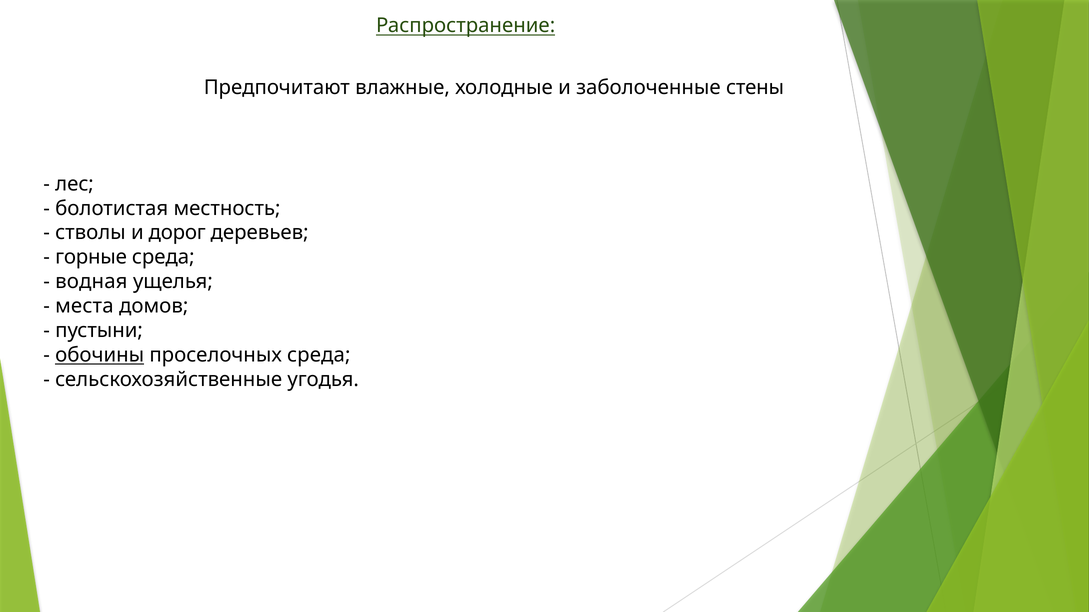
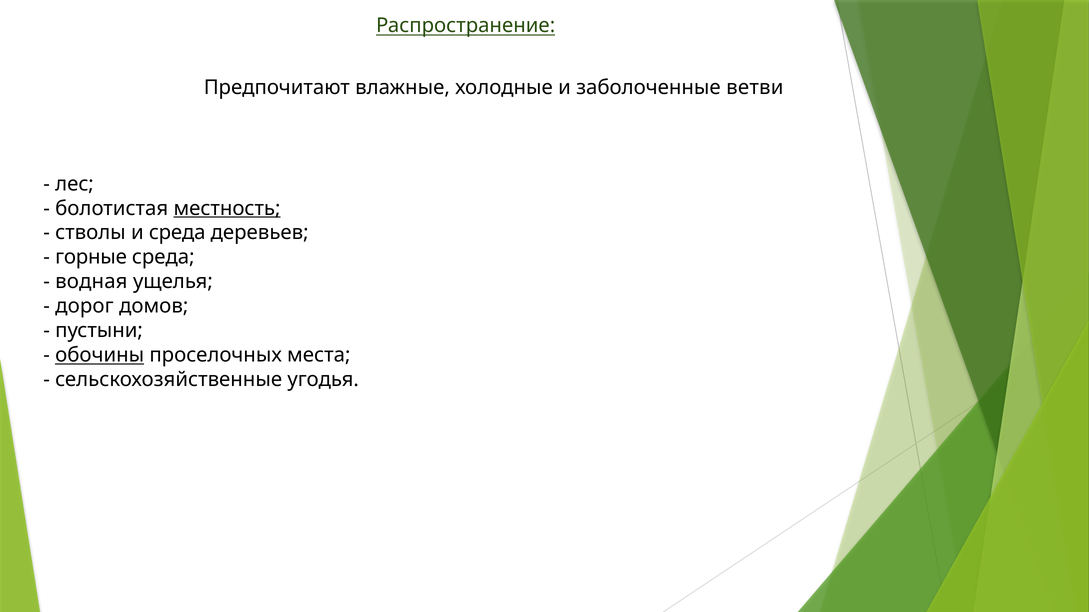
стены: стены -> ветви (755, 88)
местность underline: none -> present (227, 208)
и дорог: дорог -> среда (177, 233)
места: места -> дорог (84, 306)
проселочных среда: среда -> места (319, 355)
